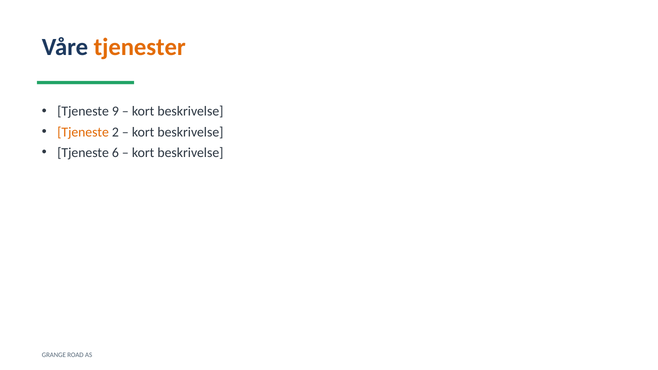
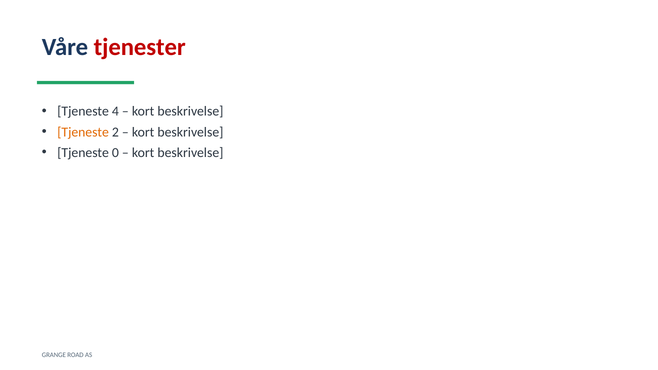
tjenester colour: orange -> red (140, 47)
9: 9 -> 4 (115, 111)
6: 6 -> 0 (115, 153)
